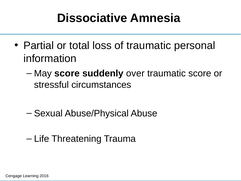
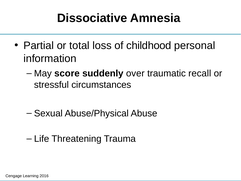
of traumatic: traumatic -> childhood (149, 46)
traumatic score: score -> recall (200, 73)
